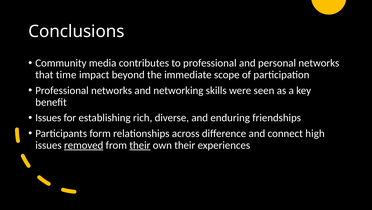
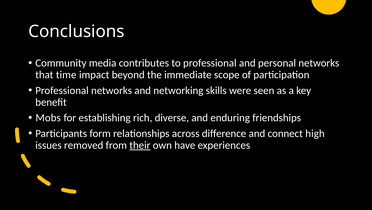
Issues: Issues -> Mobs (48, 117)
removed underline: present -> none (84, 145)
own their: their -> have (185, 145)
